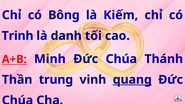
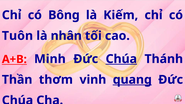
Trinh: Trinh -> Tuôn (17, 36)
danh: danh -> nhân (66, 36)
Chúa underline: none -> present (121, 59)
trung: trung -> thơm (56, 80)
